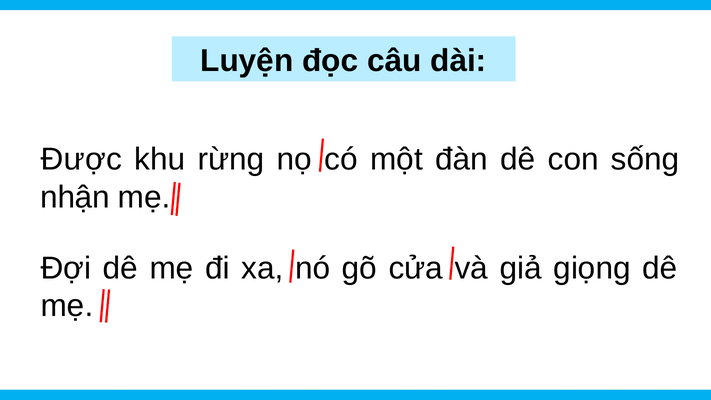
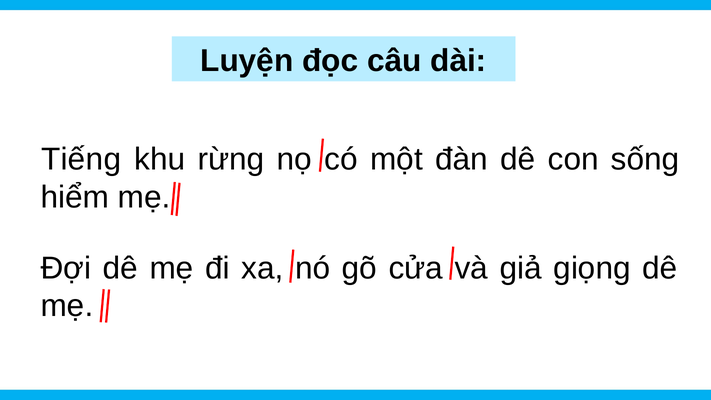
Được: Được -> Tiếng (81, 159)
nhận: nhận -> hiểm (75, 197)
